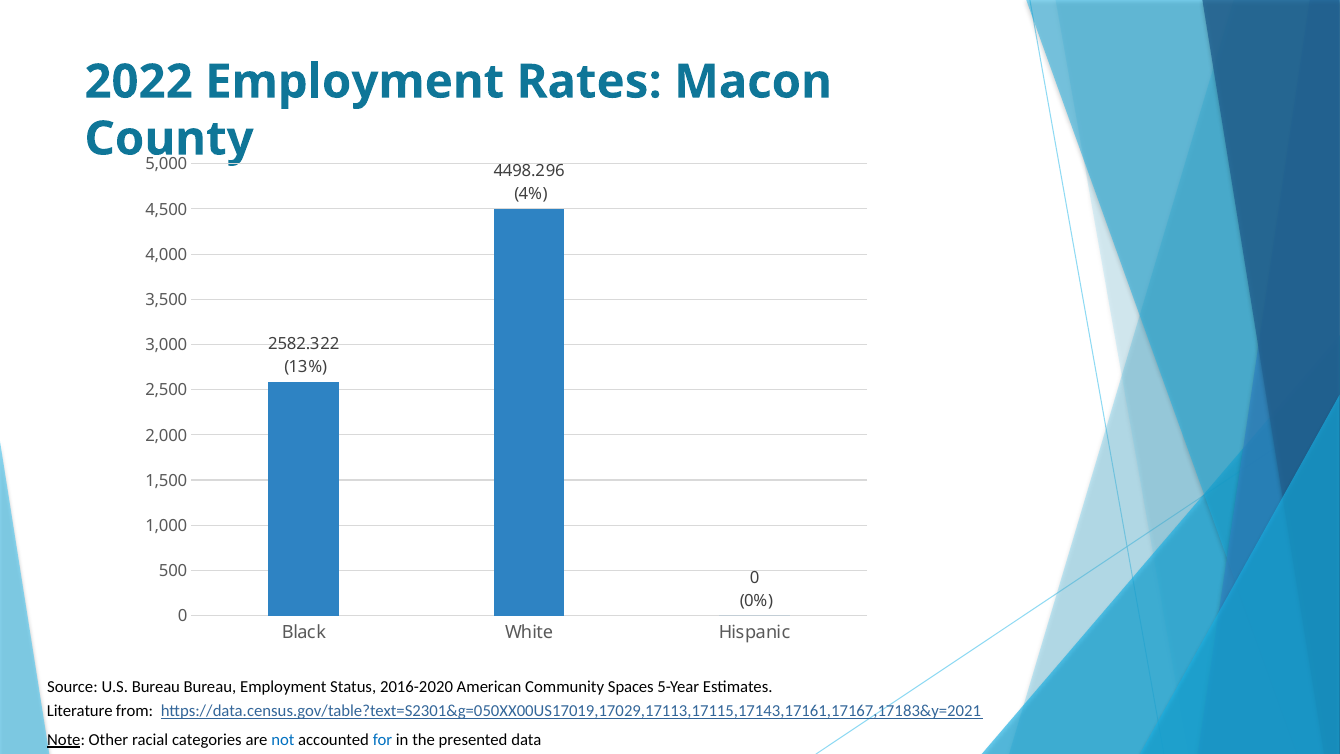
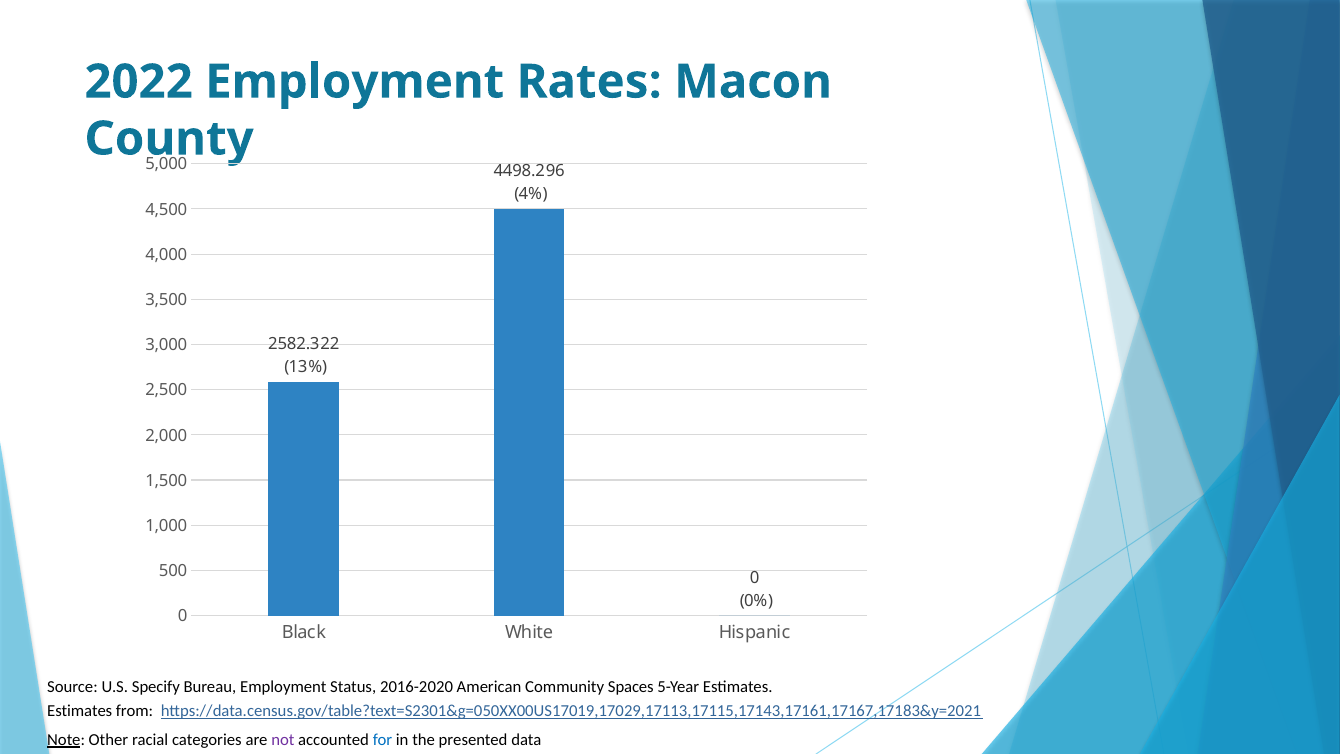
U.S Bureau: Bureau -> Specify (156, 687)
Literature: Literature -> Estimates (80, 711)
not colour: blue -> purple (283, 740)
